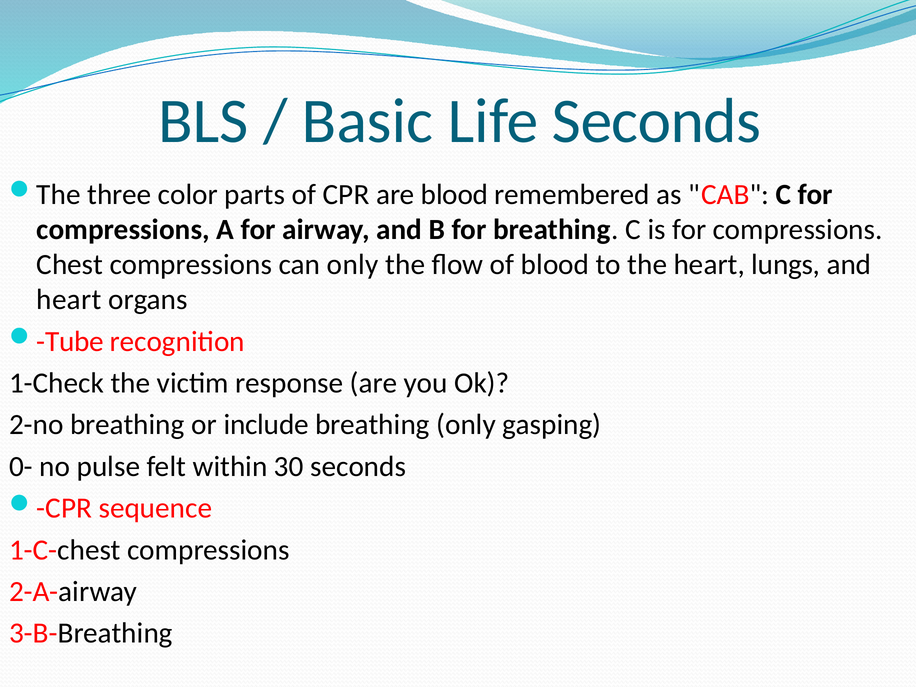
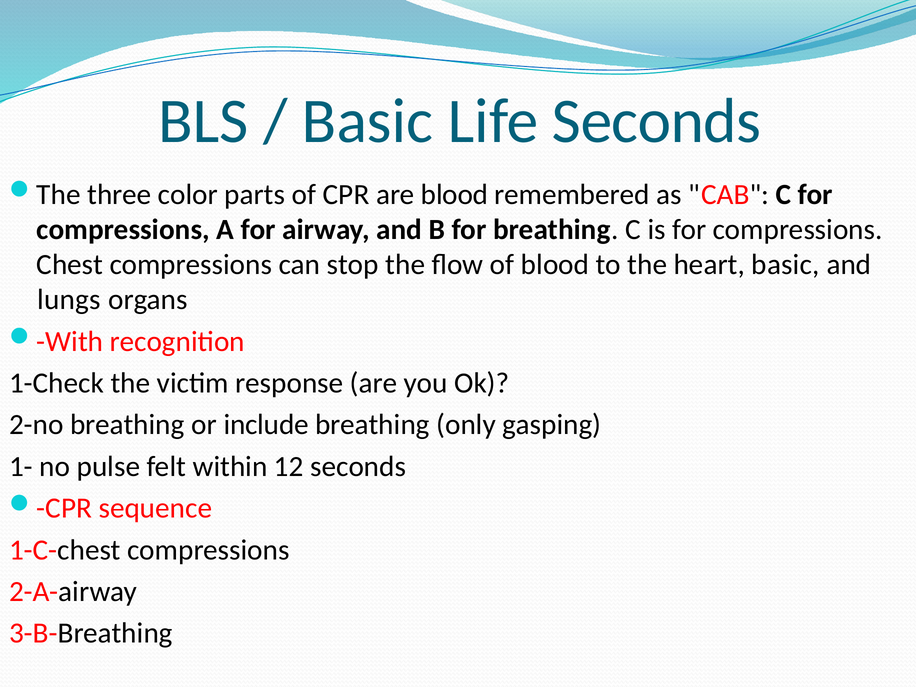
can only: only -> stop (353, 265)
heart lungs: lungs -> basic (786, 265)
heart: heart -> lungs (69, 300)
Tube: Tube -> With (70, 341)
0-: 0- -> 1- (21, 466)
30: 30 -> 12 (289, 466)
